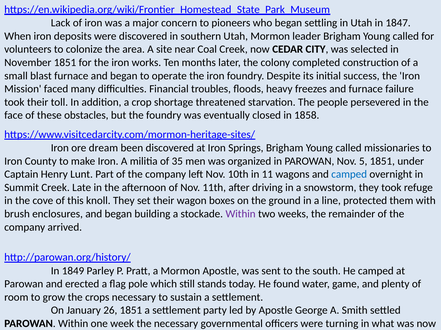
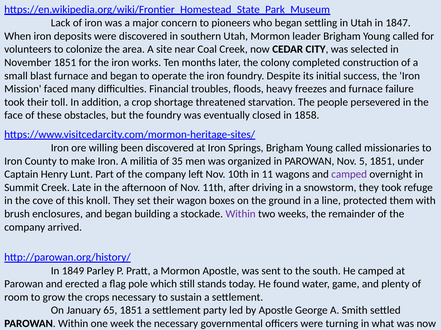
dream: dream -> willing (103, 148)
camped colour: blue -> purple (349, 175)
26: 26 -> 65 (110, 311)
